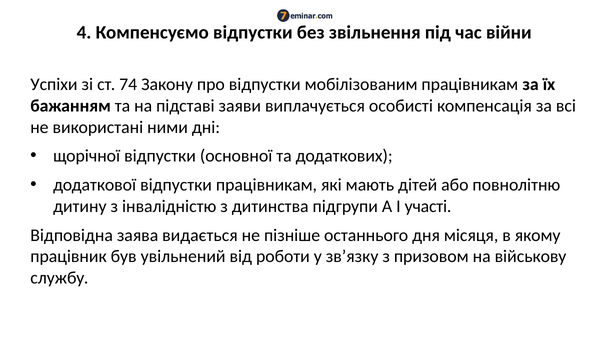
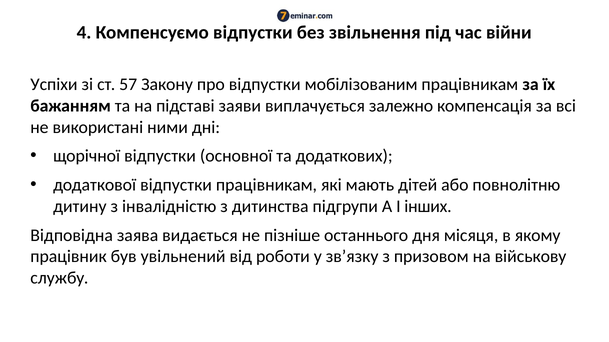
74: 74 -> 57 (128, 85)
особисті: особисті -> залежно (401, 106)
участі: участі -> інших (428, 207)
